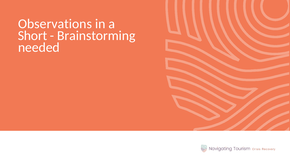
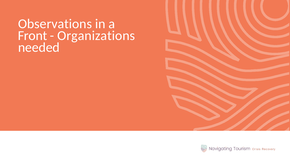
Short: Short -> Front (33, 36)
Brainstorming: Brainstorming -> Organizations (96, 36)
